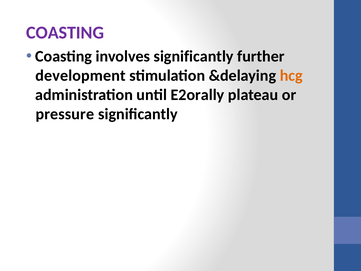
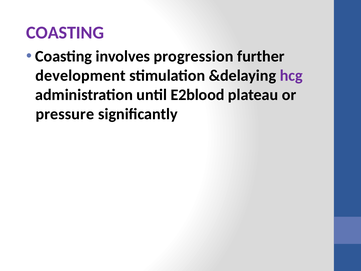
involves significantly: significantly -> progression (194, 56)
hcg colour: orange -> purple (291, 76)
E2orally: E2orally -> E2blood (197, 95)
